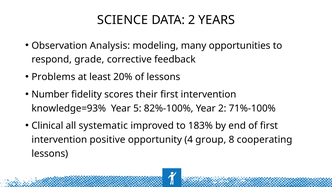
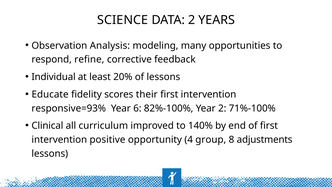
grade: grade -> refine (89, 59)
Problems: Problems -> Individual (54, 77)
Number: Number -> Educate (50, 94)
knowledge=93%: knowledge=93% -> responsive=93% (69, 108)
5: 5 -> 6 (137, 108)
systematic: systematic -> curriculum (103, 126)
183%: 183% -> 140% (200, 126)
cooperating: cooperating -> adjustments (265, 140)
